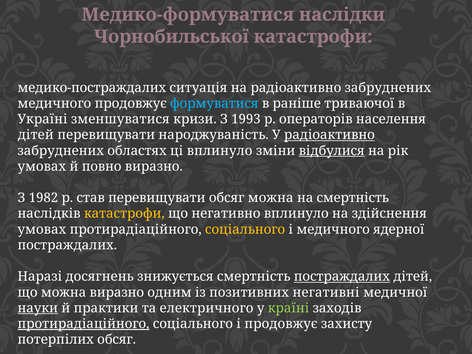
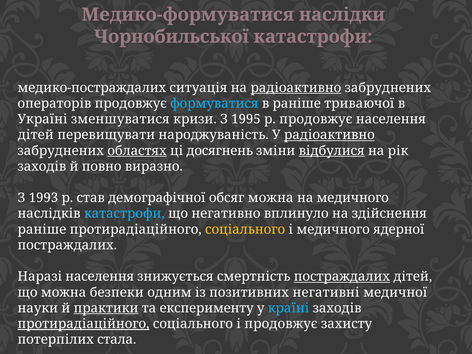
радіоактивно underline: none -> present (296, 88)
медичного: медичного -> операторів (54, 103)
1993: 1993 -> 1995 (246, 119)
р операторів: операторів -> продовжує (316, 119)
областях underline: none -> present (137, 151)
ці вплинуло: вплинуло -> досягнень (220, 151)
умовах: умовах -> заходів (42, 166)
1982: 1982 -> 1993 (43, 198)
став перевищувати: перевищувати -> демографічної (157, 198)
на смертність: смертність -> медичного (353, 198)
катастрофи colour: yellow -> light blue (124, 214)
умовах: умовах -> раніше (42, 229)
Наразі досягнень: досягнень -> населення (100, 277)
можна виразно: виразно -> безпеки (117, 292)
науки underline: present -> none (38, 308)
практики underline: none -> present (106, 308)
електричного: електричного -> експерименту (207, 308)
країні colour: light green -> light blue (289, 308)
потерпілих обсяг: обсяг -> стала (117, 340)
